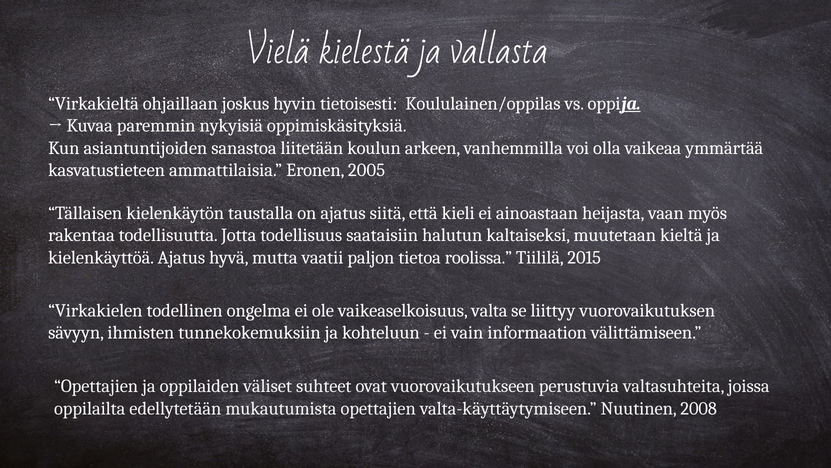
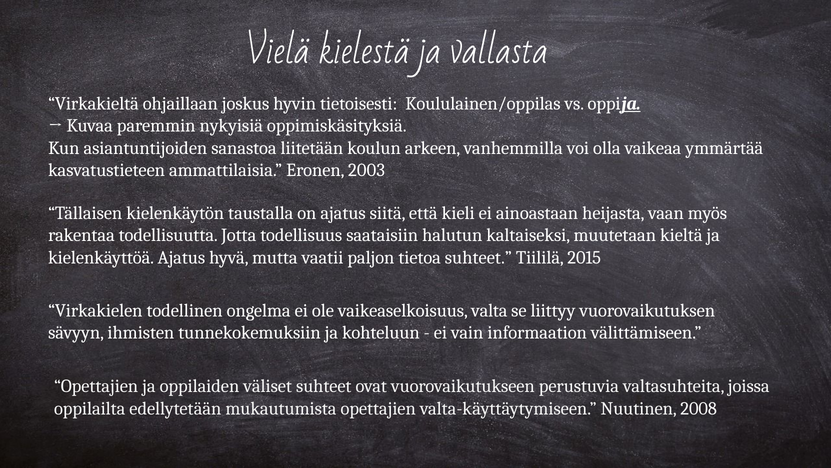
2005: 2005 -> 2003 (366, 170)
tietoa roolissa: roolissa -> suhteet (478, 257)
